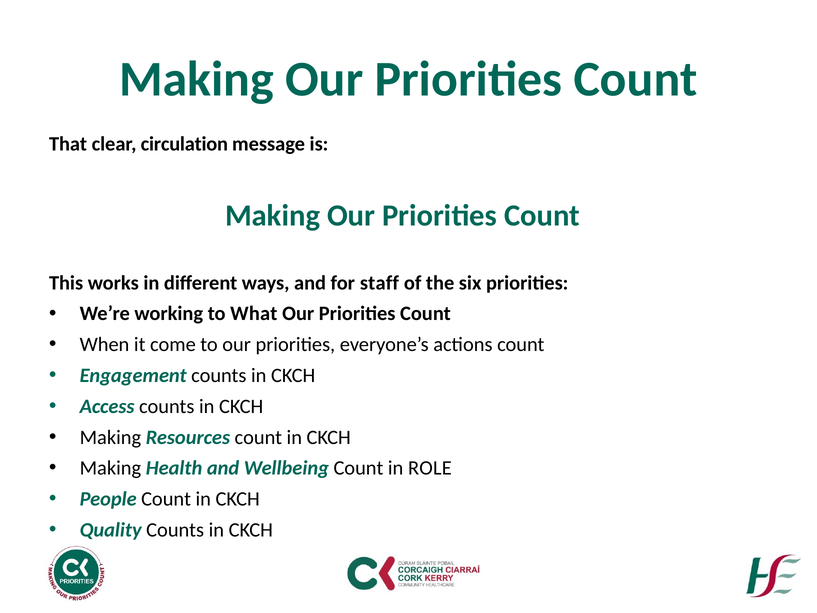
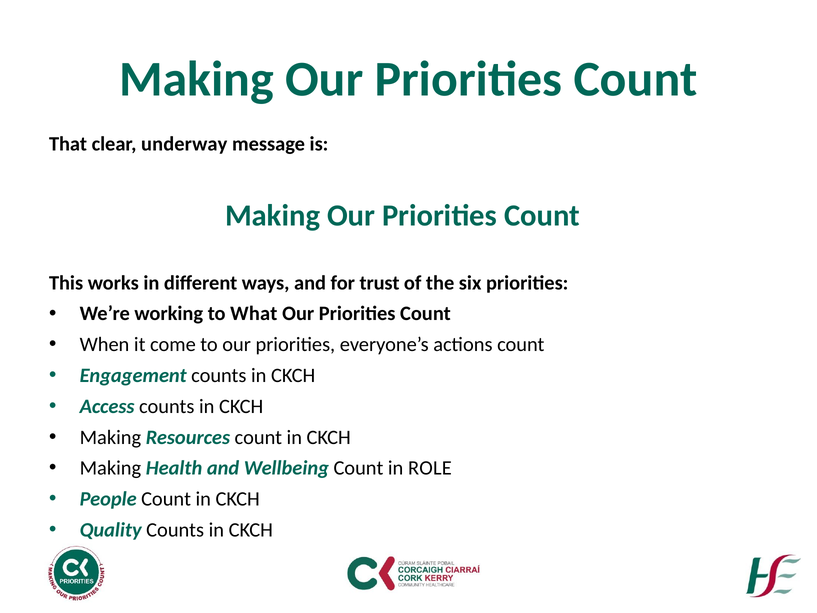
circulation: circulation -> underway (184, 144)
staff: staff -> trust (380, 283)
